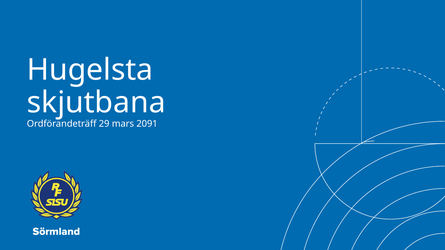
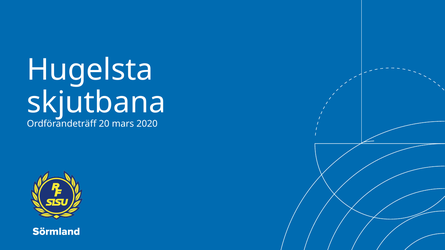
29: 29 -> 20 (104, 124)
2091: 2091 -> 2020 (147, 124)
